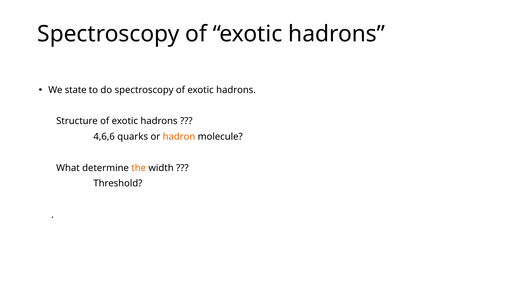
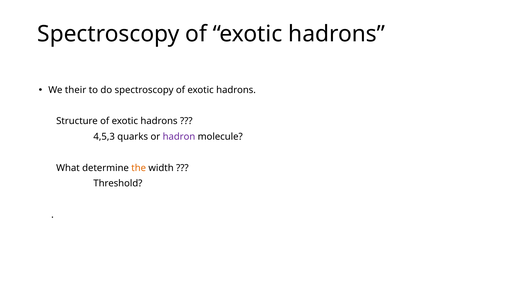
state: state -> their (76, 90)
4,6,6: 4,6,6 -> 4,5,3 (104, 137)
hadron colour: orange -> purple (179, 137)
